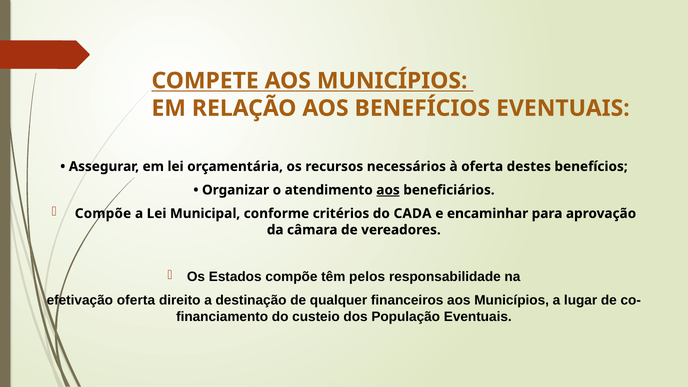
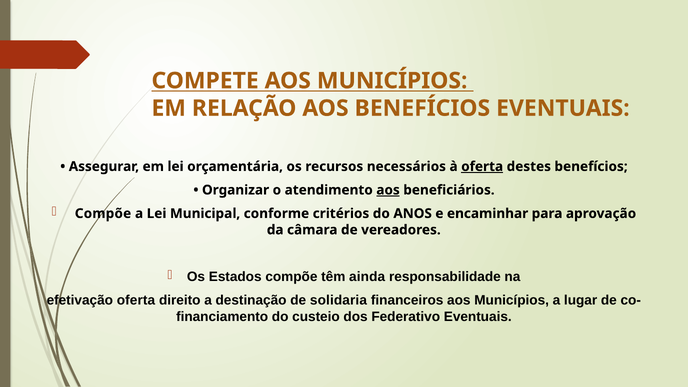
oferta underline: none -> present (482, 166)
CADA: CADA -> ANOS (413, 214)
pelos: pelos -> ainda (367, 277)
qualquer: qualquer -> solidaria (338, 300)
População: População -> Federativo (406, 317)
